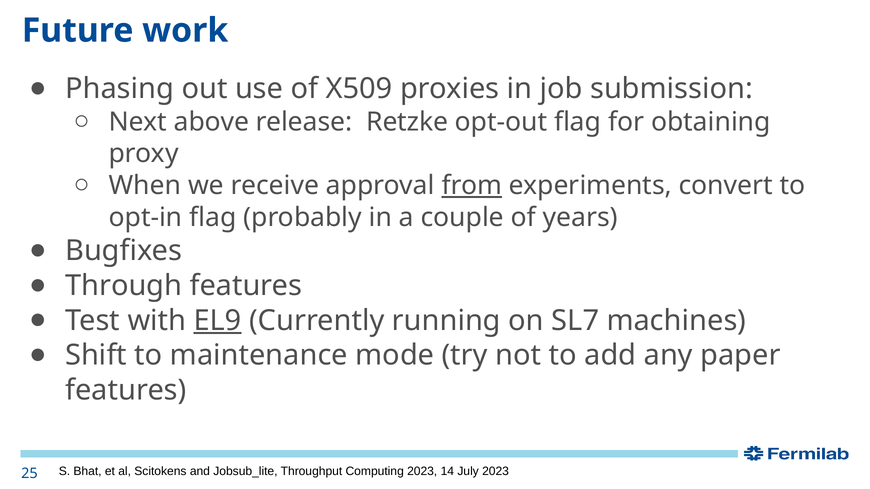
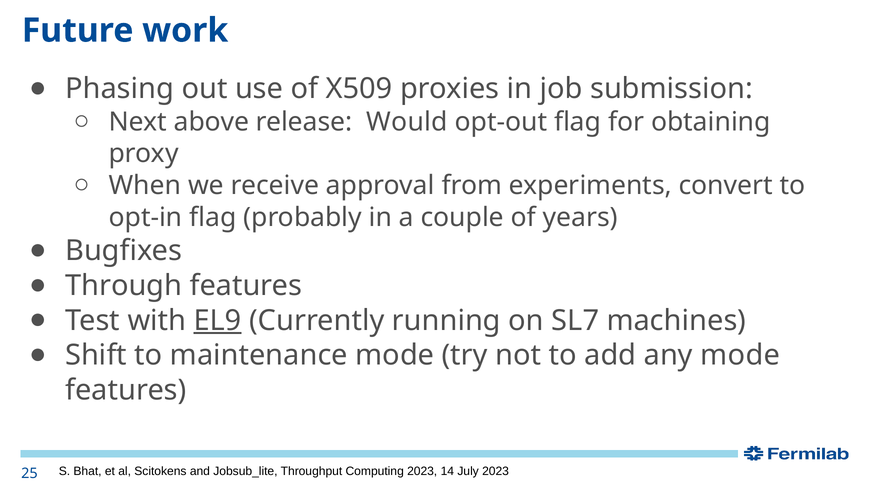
Retzke: Retzke -> Would (407, 122)
from underline: present -> none (472, 186)
any paper: paper -> mode (740, 356)
